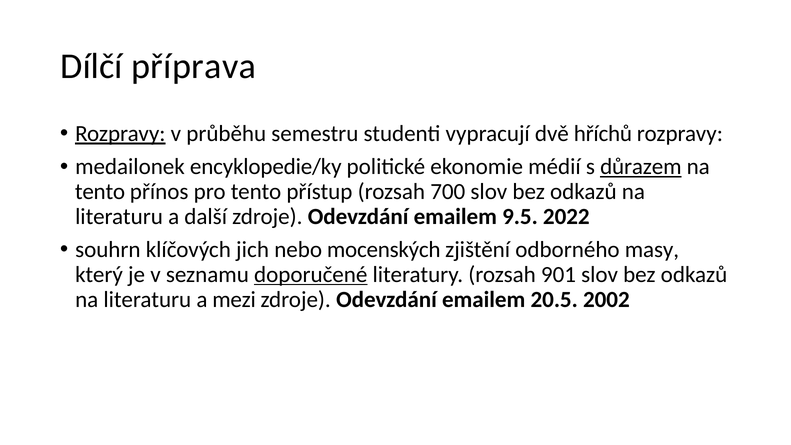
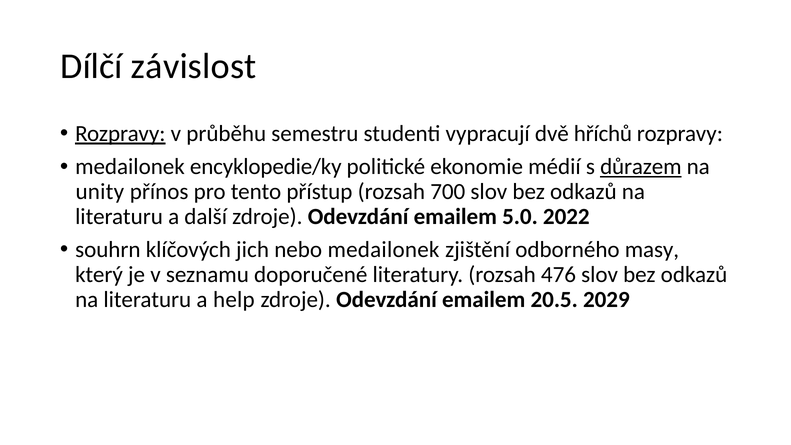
příprava: příprava -> závislost (194, 66)
tento: tento -> unity (100, 192)
9.5: 9.5 -> 5.0 (520, 217)
nebo mocenských: mocenských -> medailonek (383, 250)
doporučené underline: present -> none (311, 275)
901: 901 -> 476 (558, 275)
mezi: mezi -> help (234, 299)
2002: 2002 -> 2029 (606, 299)
